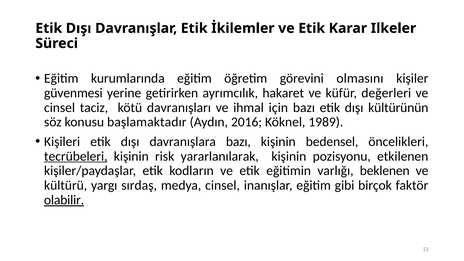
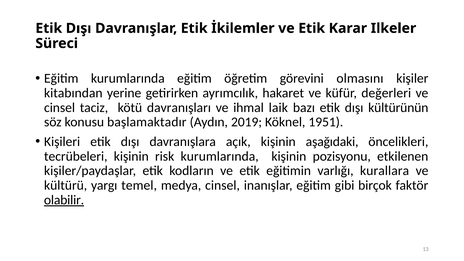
güvenmesi: güvenmesi -> kitabından (73, 93)
için: için -> laik (278, 108)
2016: 2016 -> 2019 (247, 122)
1989: 1989 -> 1951 (326, 122)
davranışlara bazı: bazı -> açık (238, 142)
bedensel: bedensel -> aşağıdaki (332, 142)
tecrübeleri underline: present -> none (76, 156)
risk yararlanılarak: yararlanılarak -> kurumlarında (220, 156)
beklenen: beklenen -> kurallara (385, 171)
sırdaş: sırdaş -> temel (139, 185)
